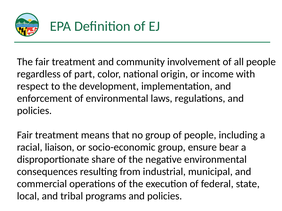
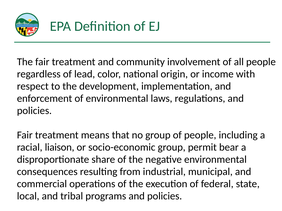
part: part -> lead (85, 74)
ensure: ensure -> permit (202, 148)
